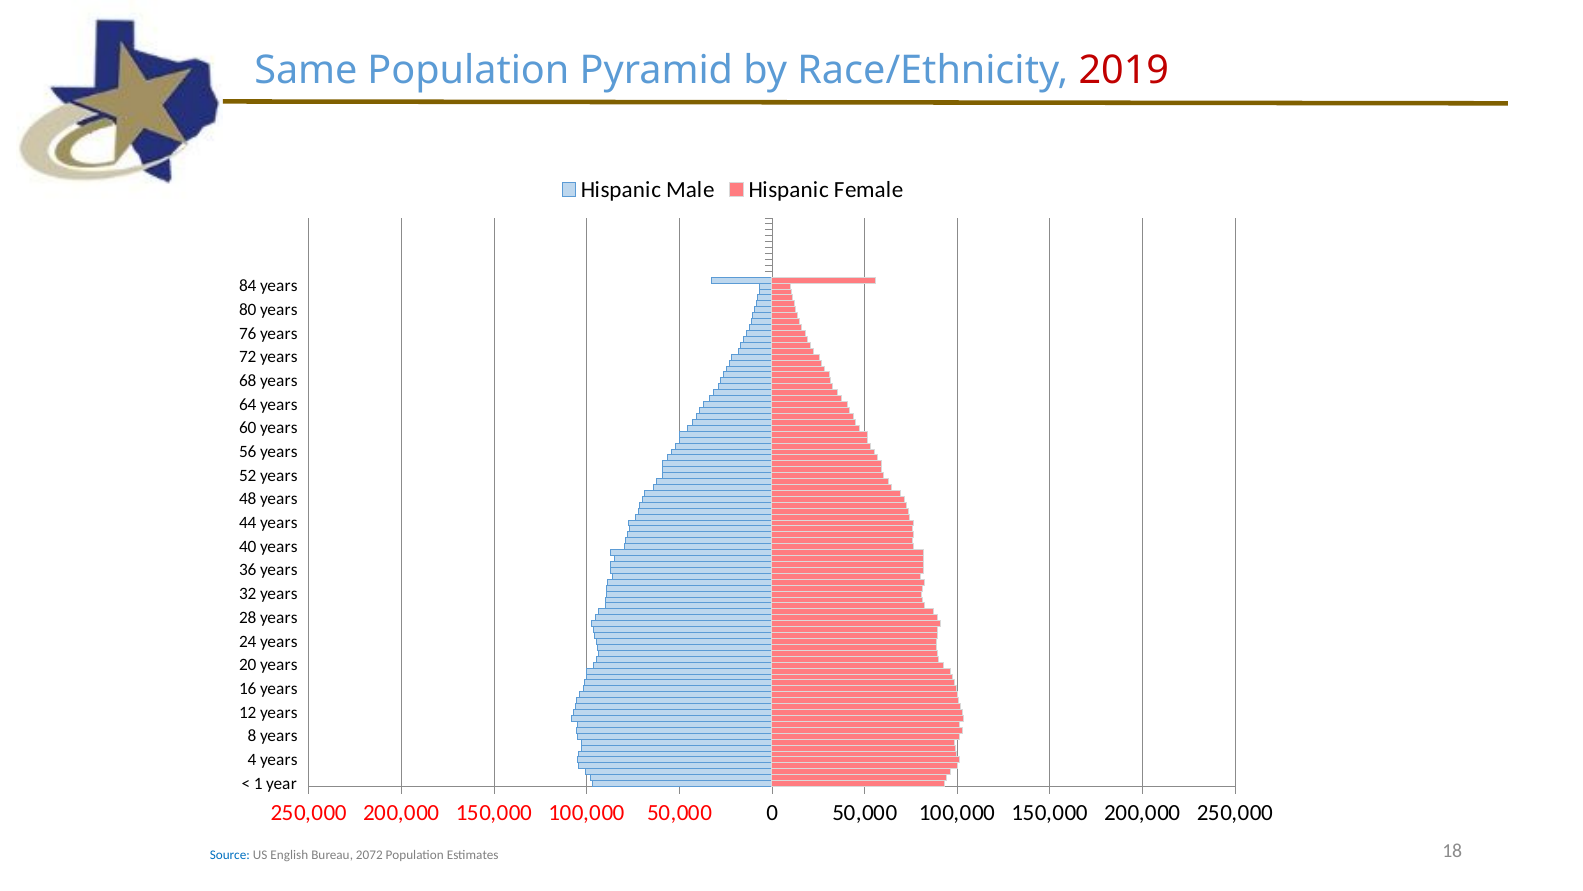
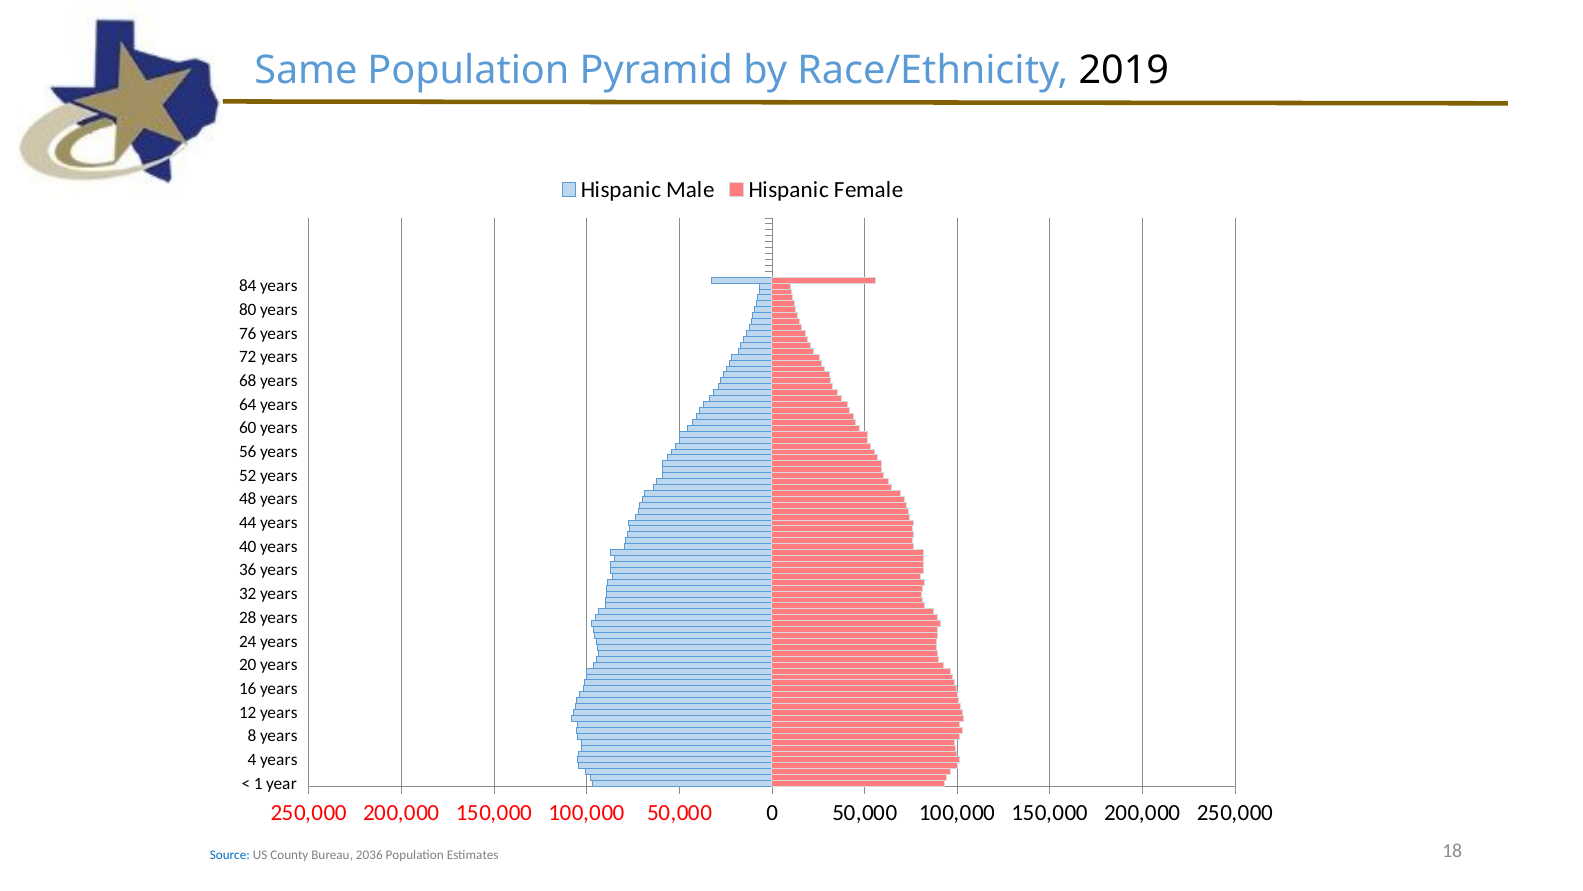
2019 colour: red -> black (1124, 71)
English: English -> County (289, 854)
2072: 2072 -> 2036 (369, 854)
